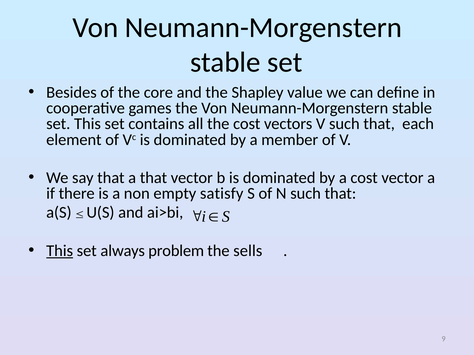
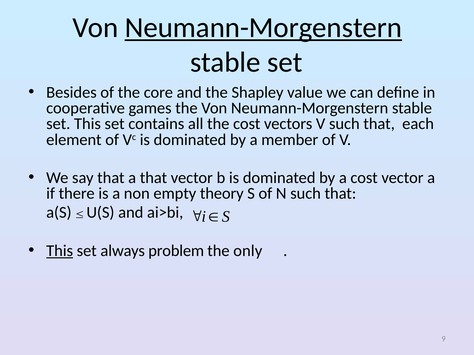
Neumann-Morgenstern underline: none -> present (263, 28)
satisfy: satisfy -> theory (222, 194)
sells: sells -> only (248, 251)
